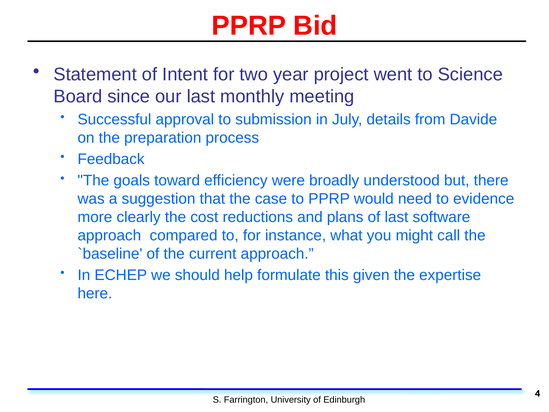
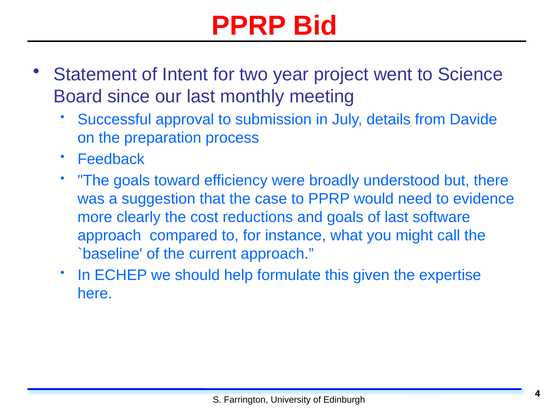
and plans: plans -> goals (345, 217)
